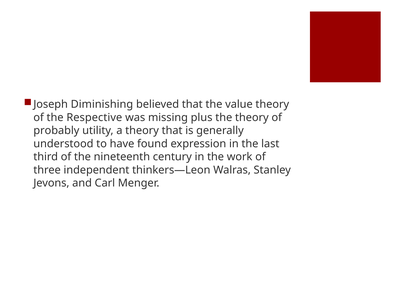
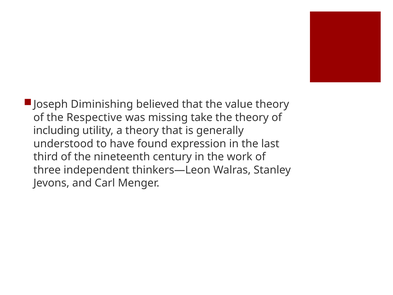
plus: plus -> take (202, 117)
probably: probably -> including (56, 130)
